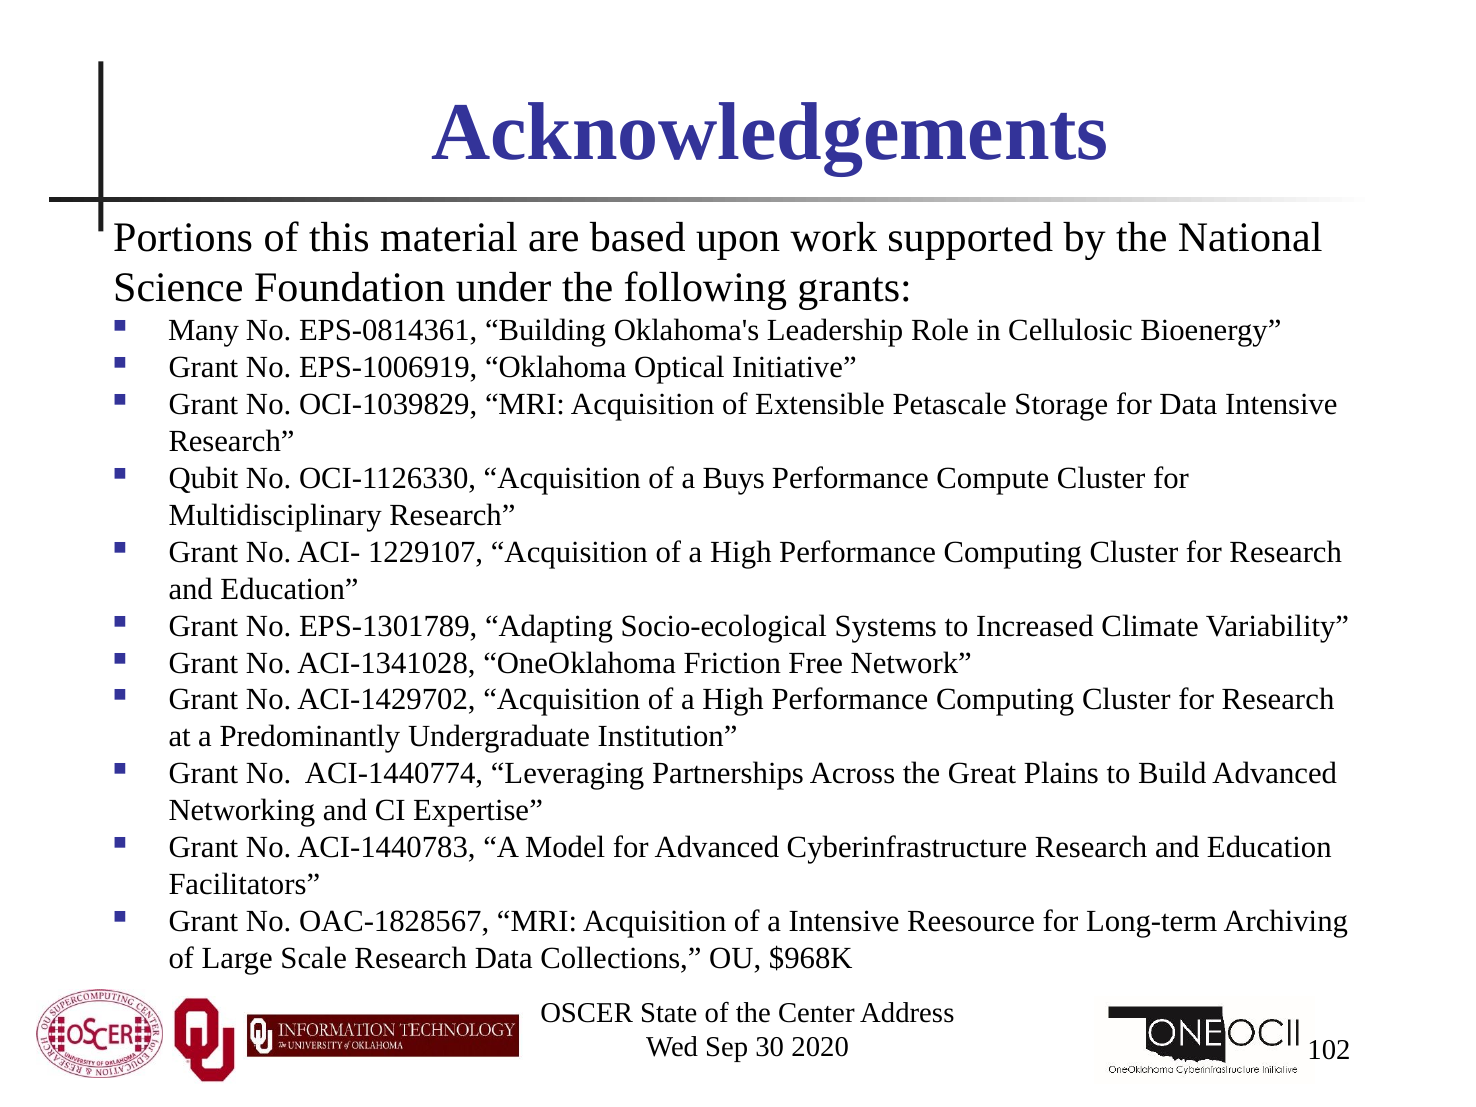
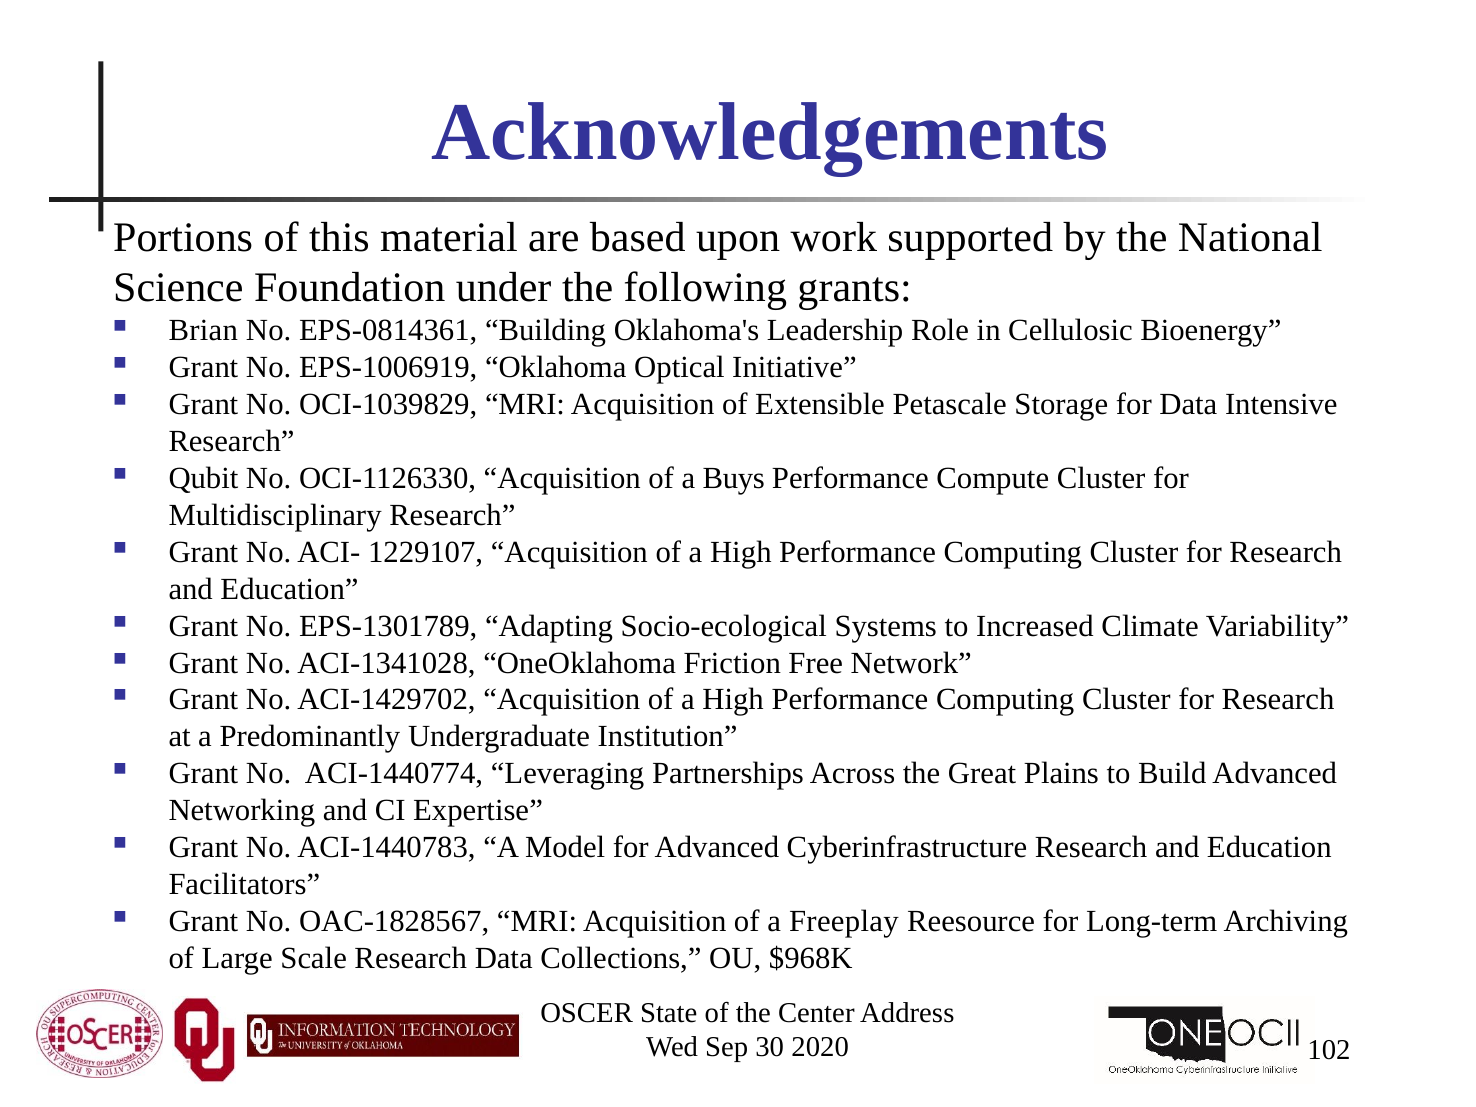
Many: Many -> Brian (203, 331)
a Intensive: Intensive -> Freeplay (844, 921)
